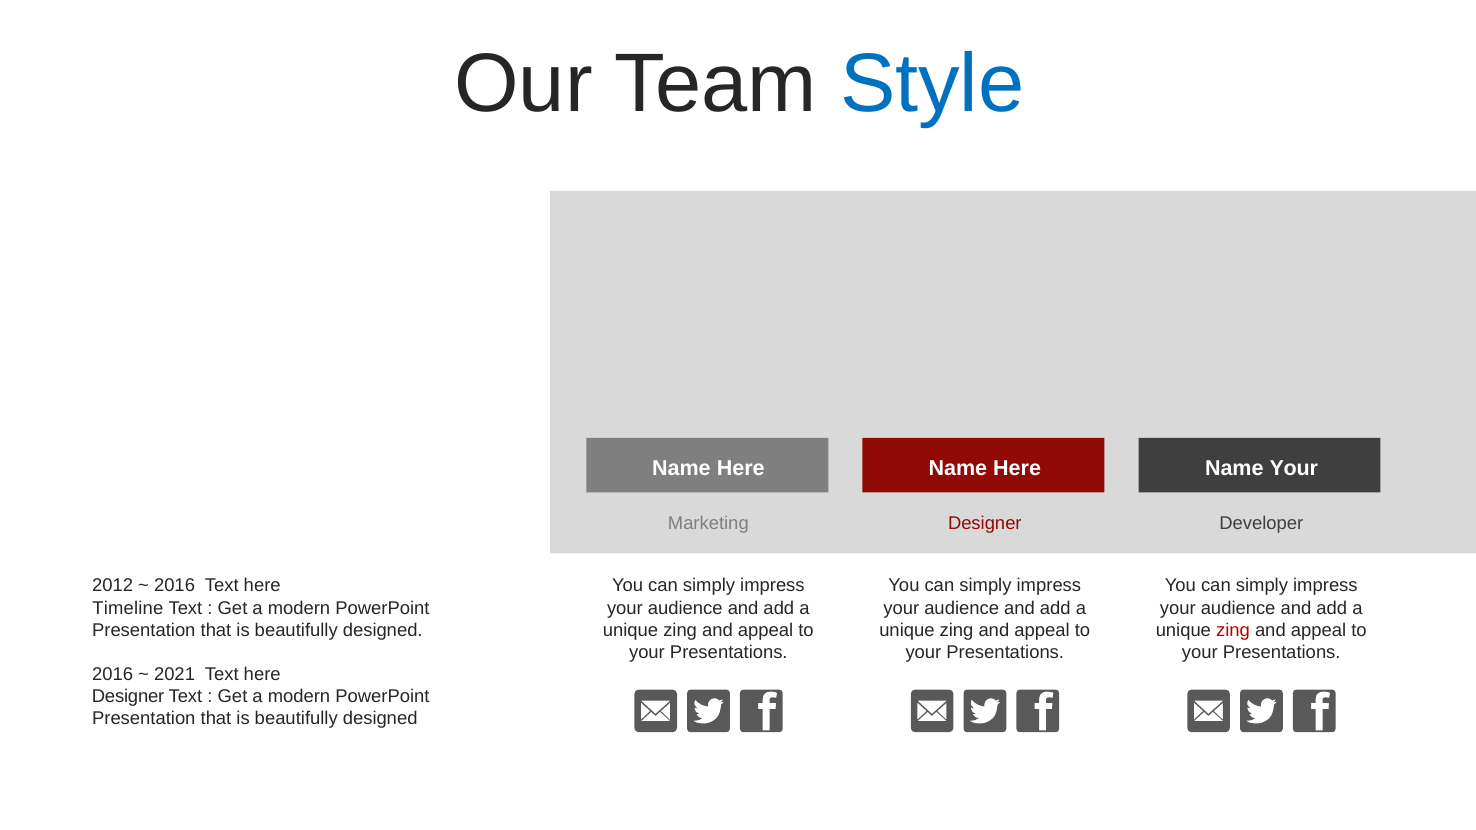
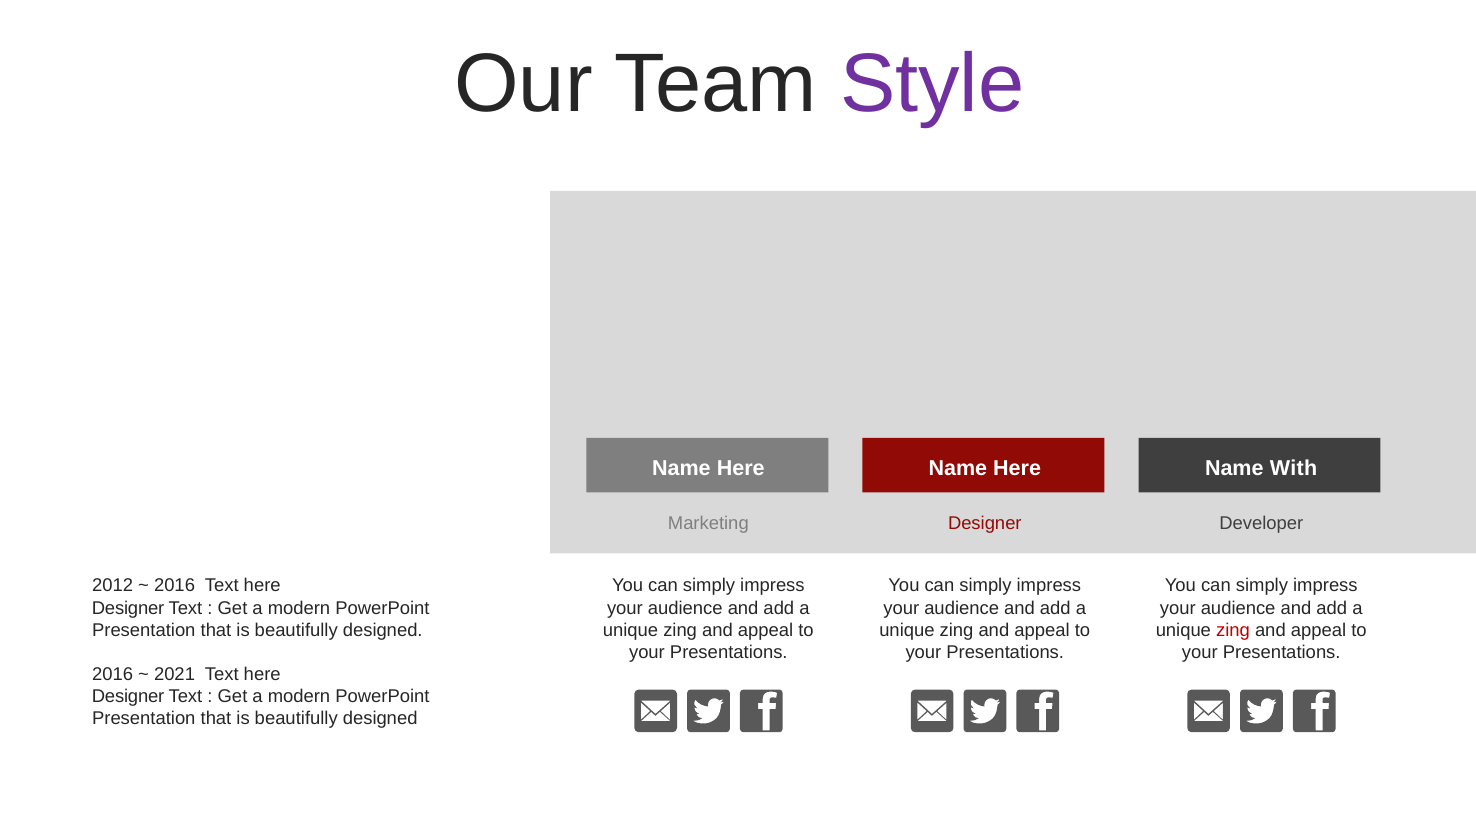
Style colour: blue -> purple (932, 84)
Name Your: Your -> With (1294, 469)
Timeline: Timeline -> Designer (128, 608)
